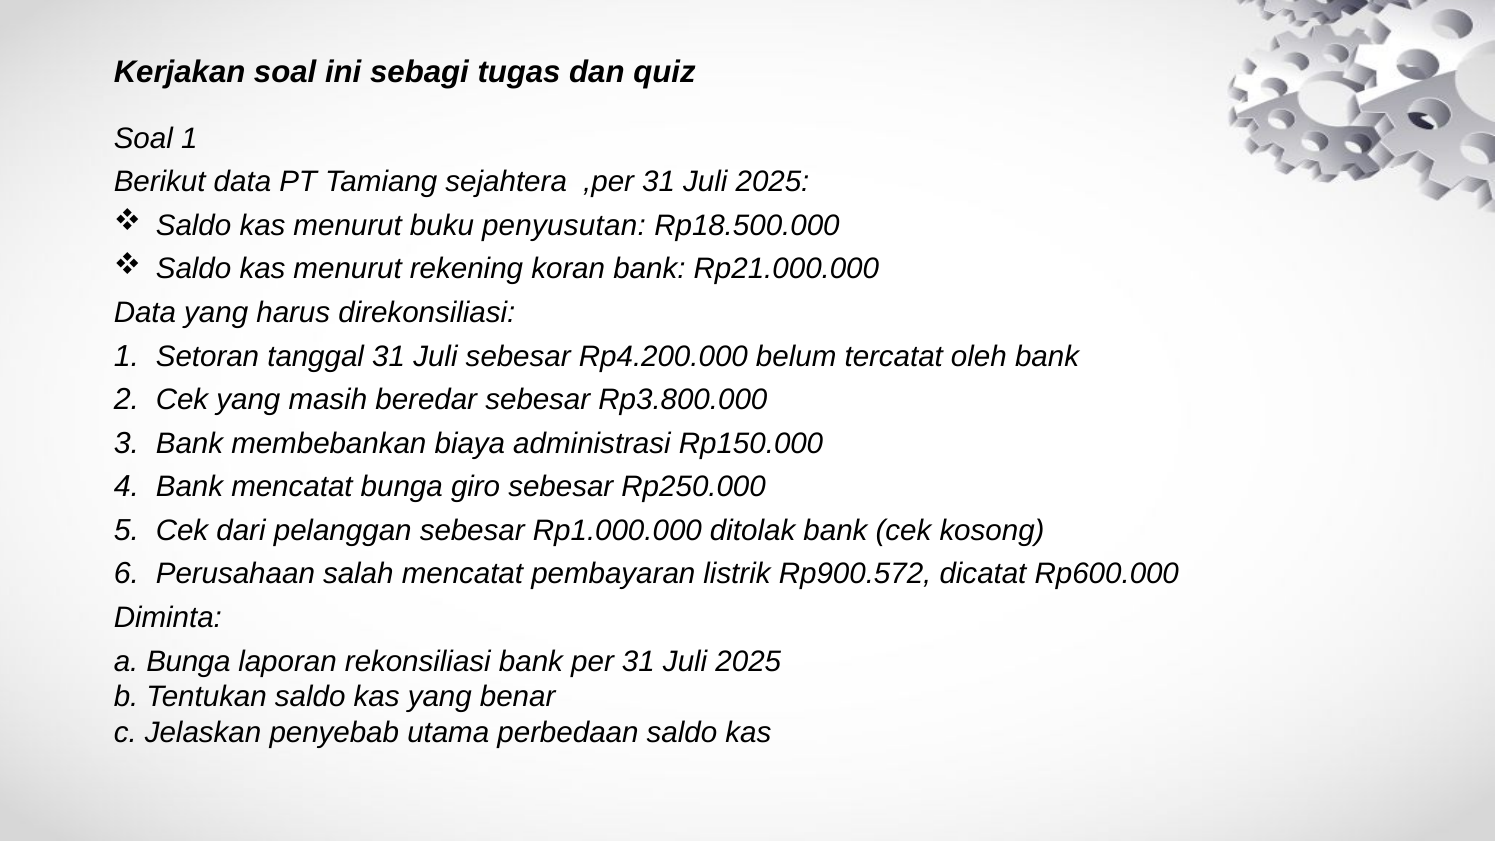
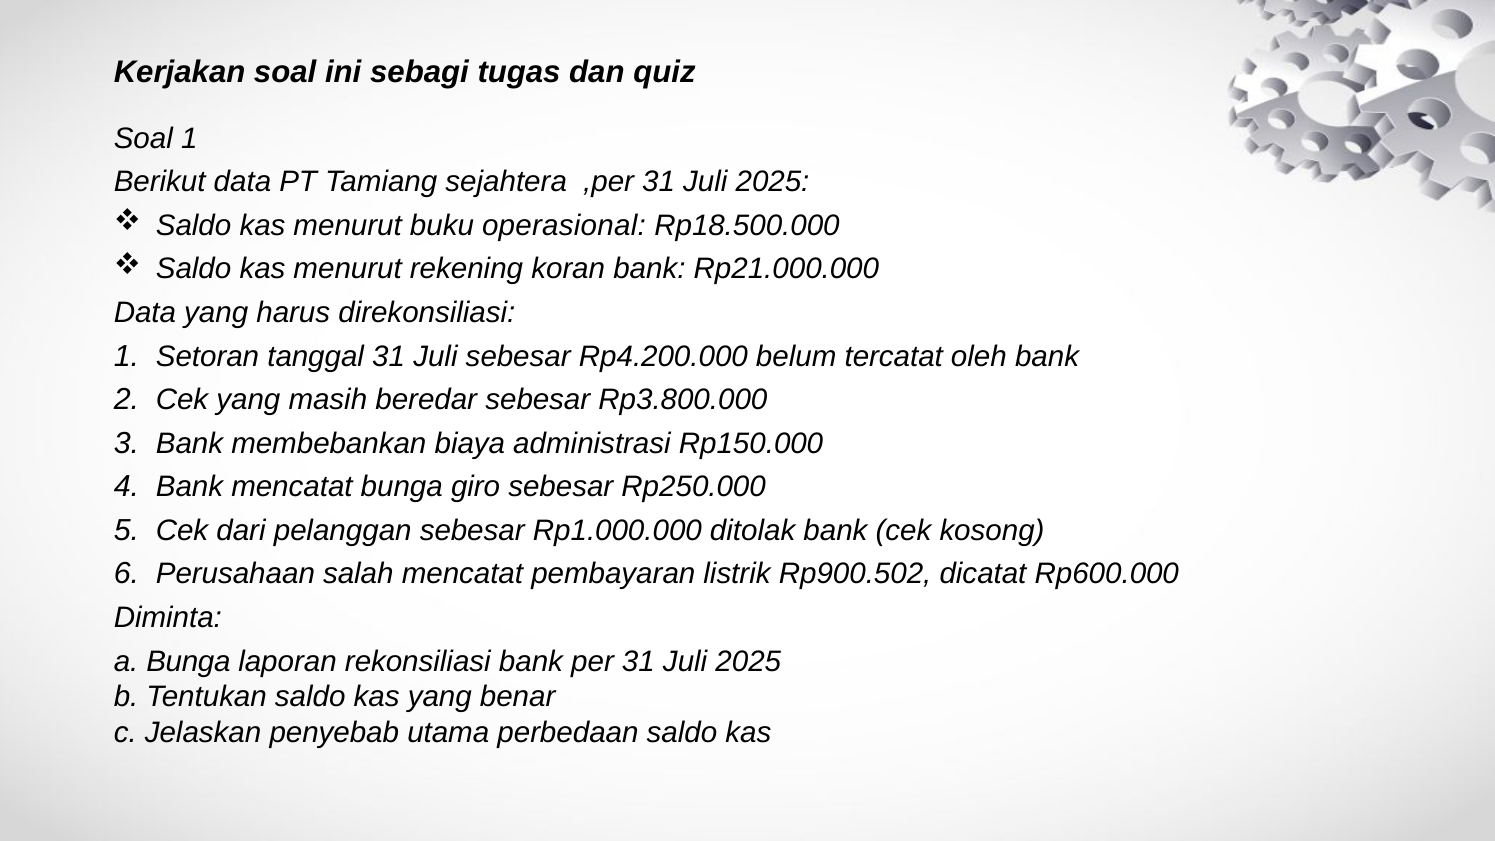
penyusutan: penyusutan -> operasional (564, 226)
Rp900.572: Rp900.572 -> Rp900.502 (855, 574)
